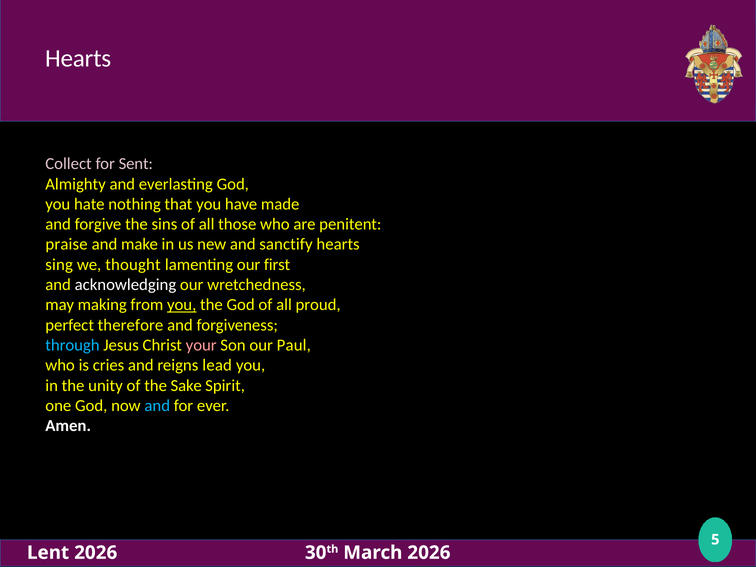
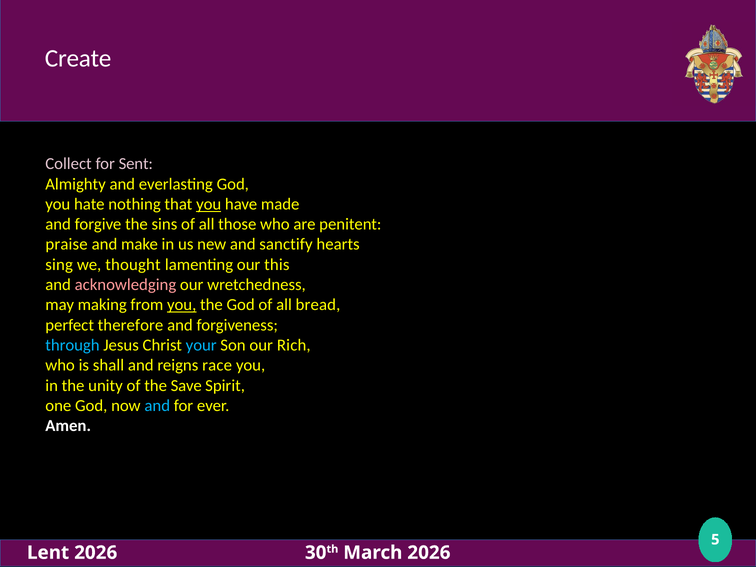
Hearts: Hearts -> Create (78, 58)
you underline: none -> present (209, 204)
first: first -> this (277, 265)
acknowledging colour: white -> pink (125, 285)
proud: proud -> bread (318, 305)
your colour: pink -> light blue (201, 345)
Paul: Paul -> Rich (294, 345)
cries: cries -> shall (108, 365)
lead: lead -> race (217, 365)
Sake: Sake -> Save (186, 385)
